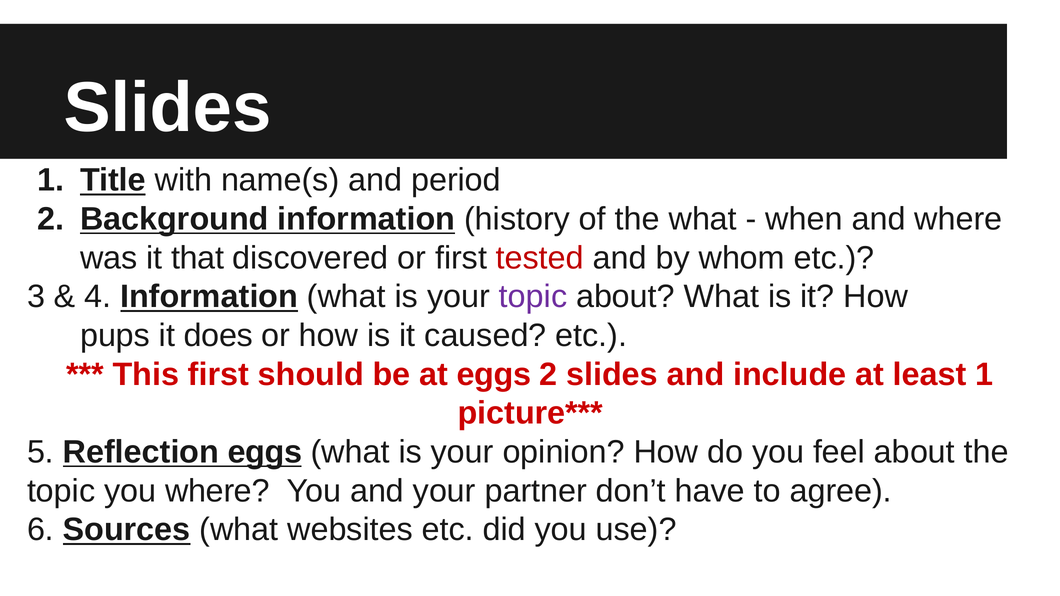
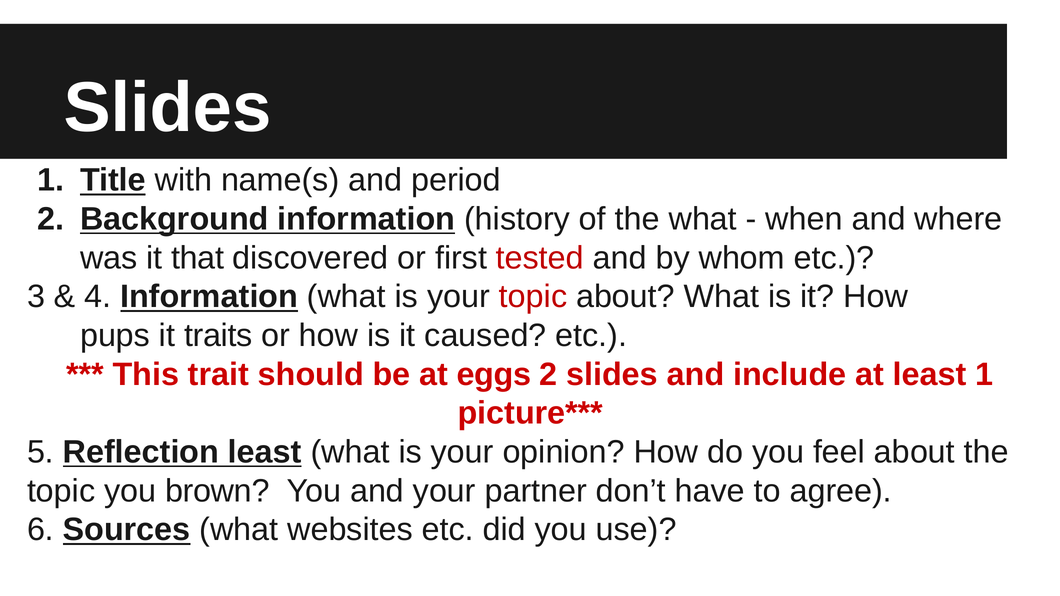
topic colour: purple -> red (533, 297)
does: does -> traits (218, 336)
This first: first -> trait (219, 375)
Reflection eggs: eggs -> least (265, 452)
you where: where -> brown (217, 491)
